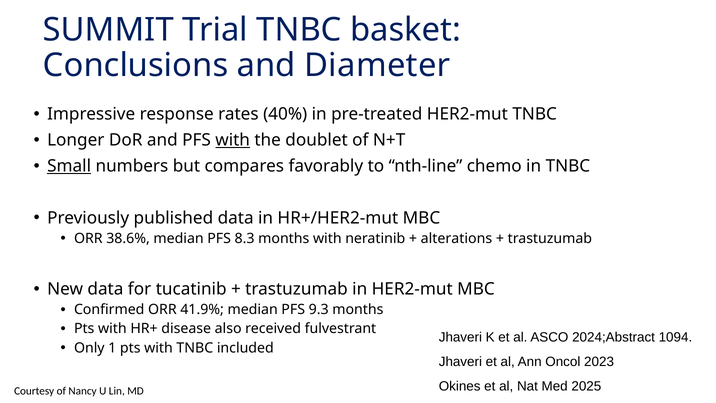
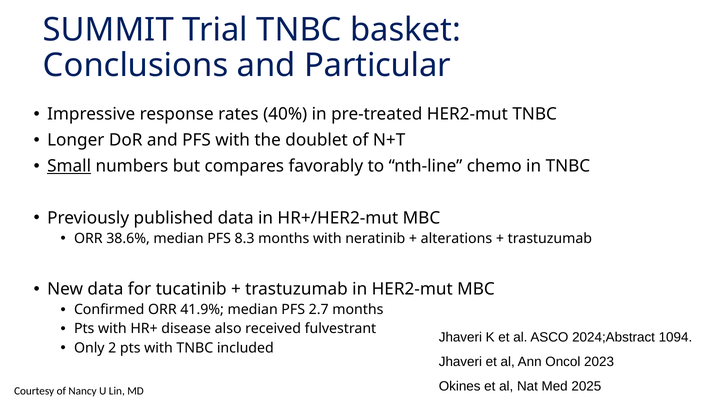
Diameter: Diameter -> Particular (378, 65)
with underline: present -> none (233, 140)
9.3: 9.3 -> 2.7 (319, 310)
1: 1 -> 2 (112, 348)
